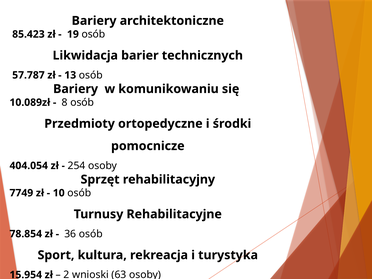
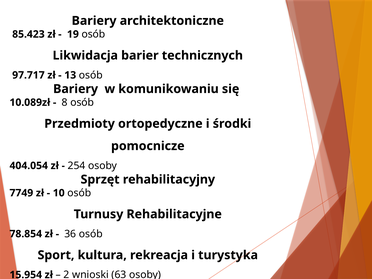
57.787: 57.787 -> 97.717 (28, 75)
